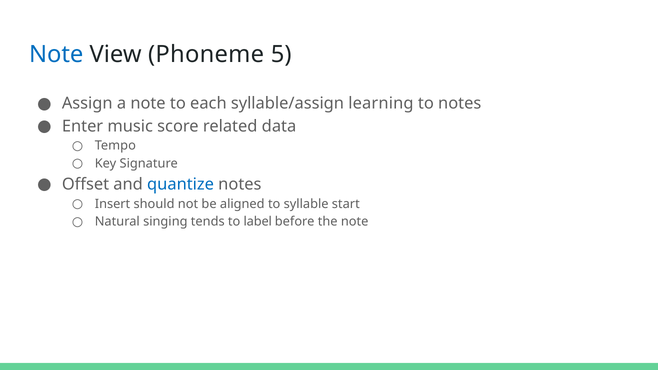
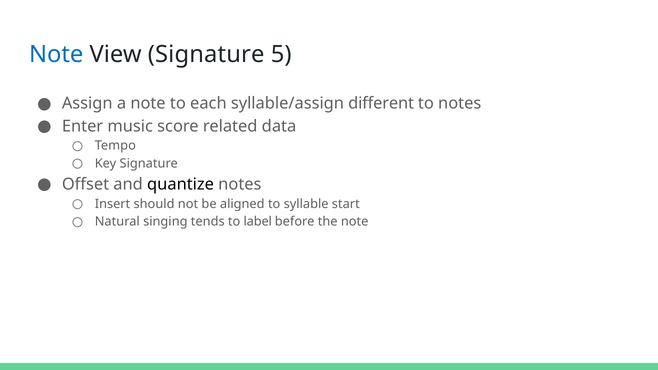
View Phoneme: Phoneme -> Signature (206, 55)
learning: learning -> different (381, 103)
quantize colour: blue -> black (181, 184)
